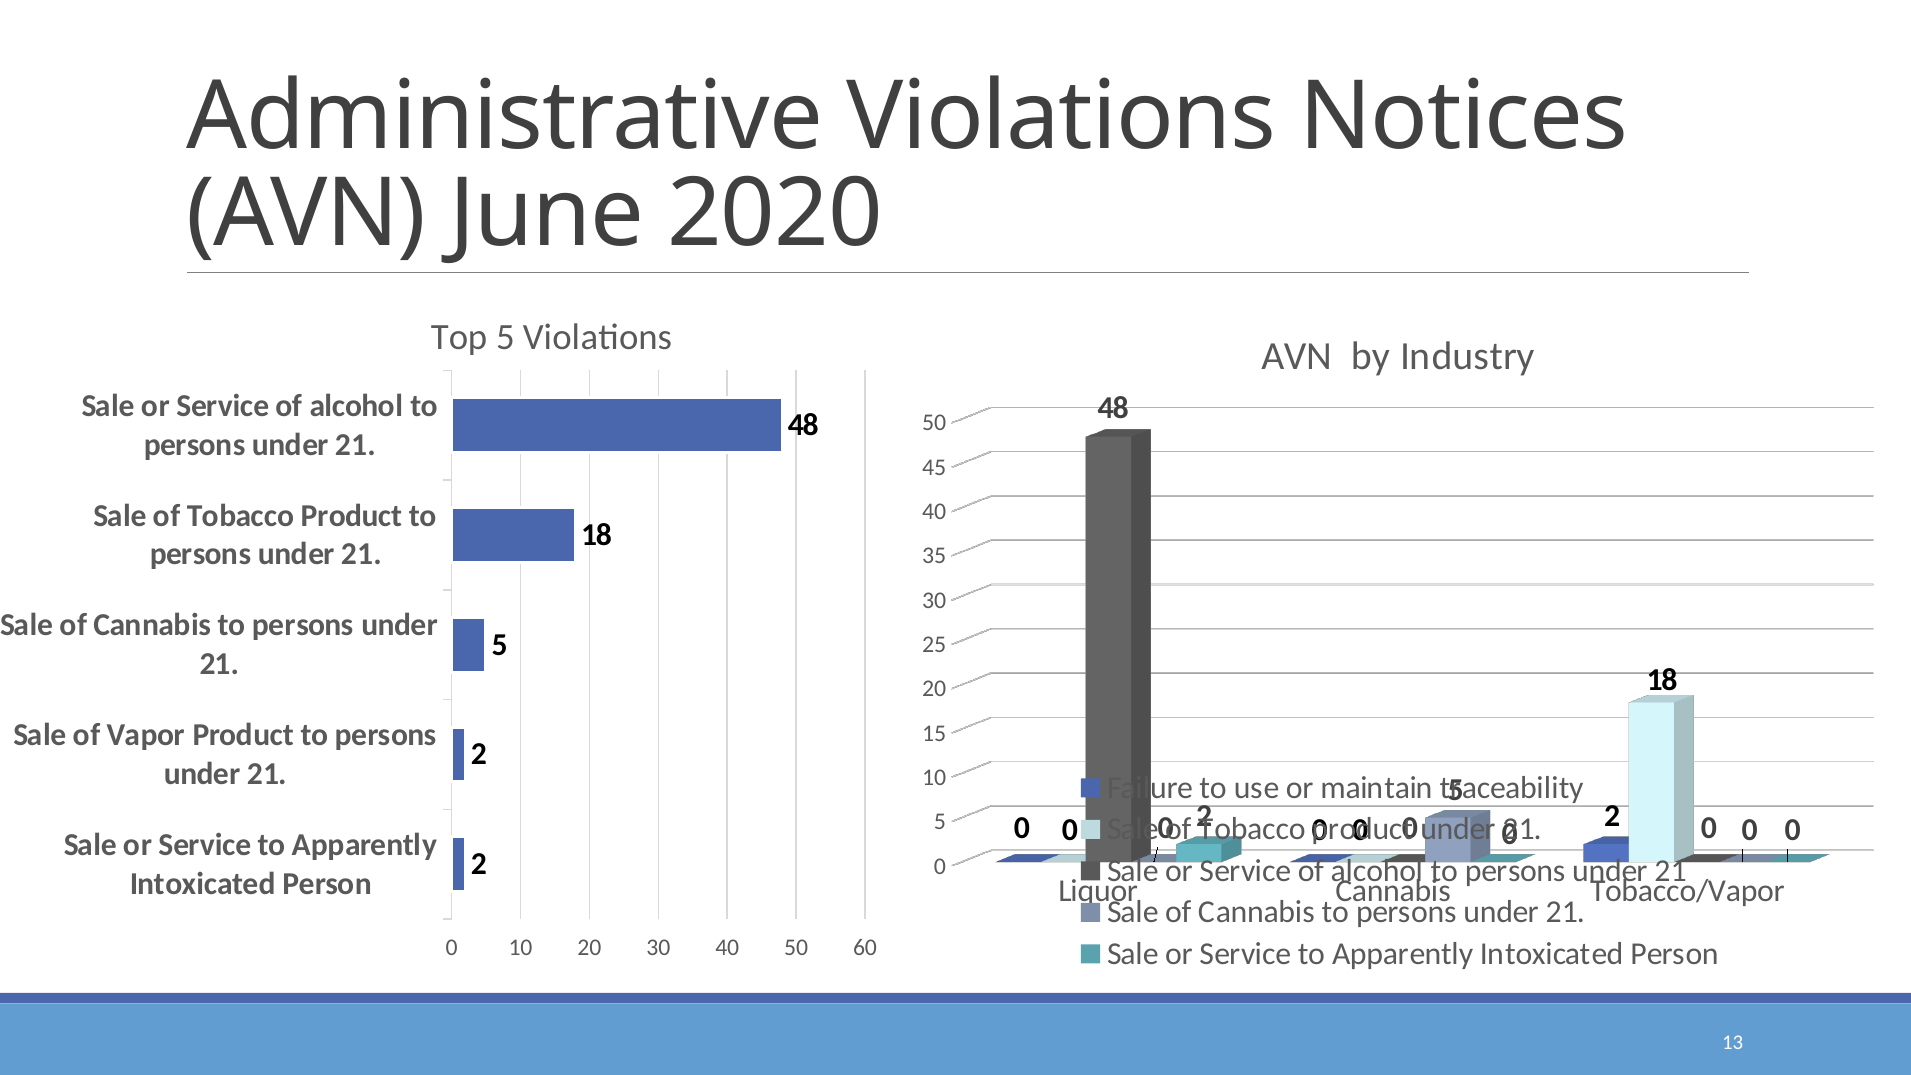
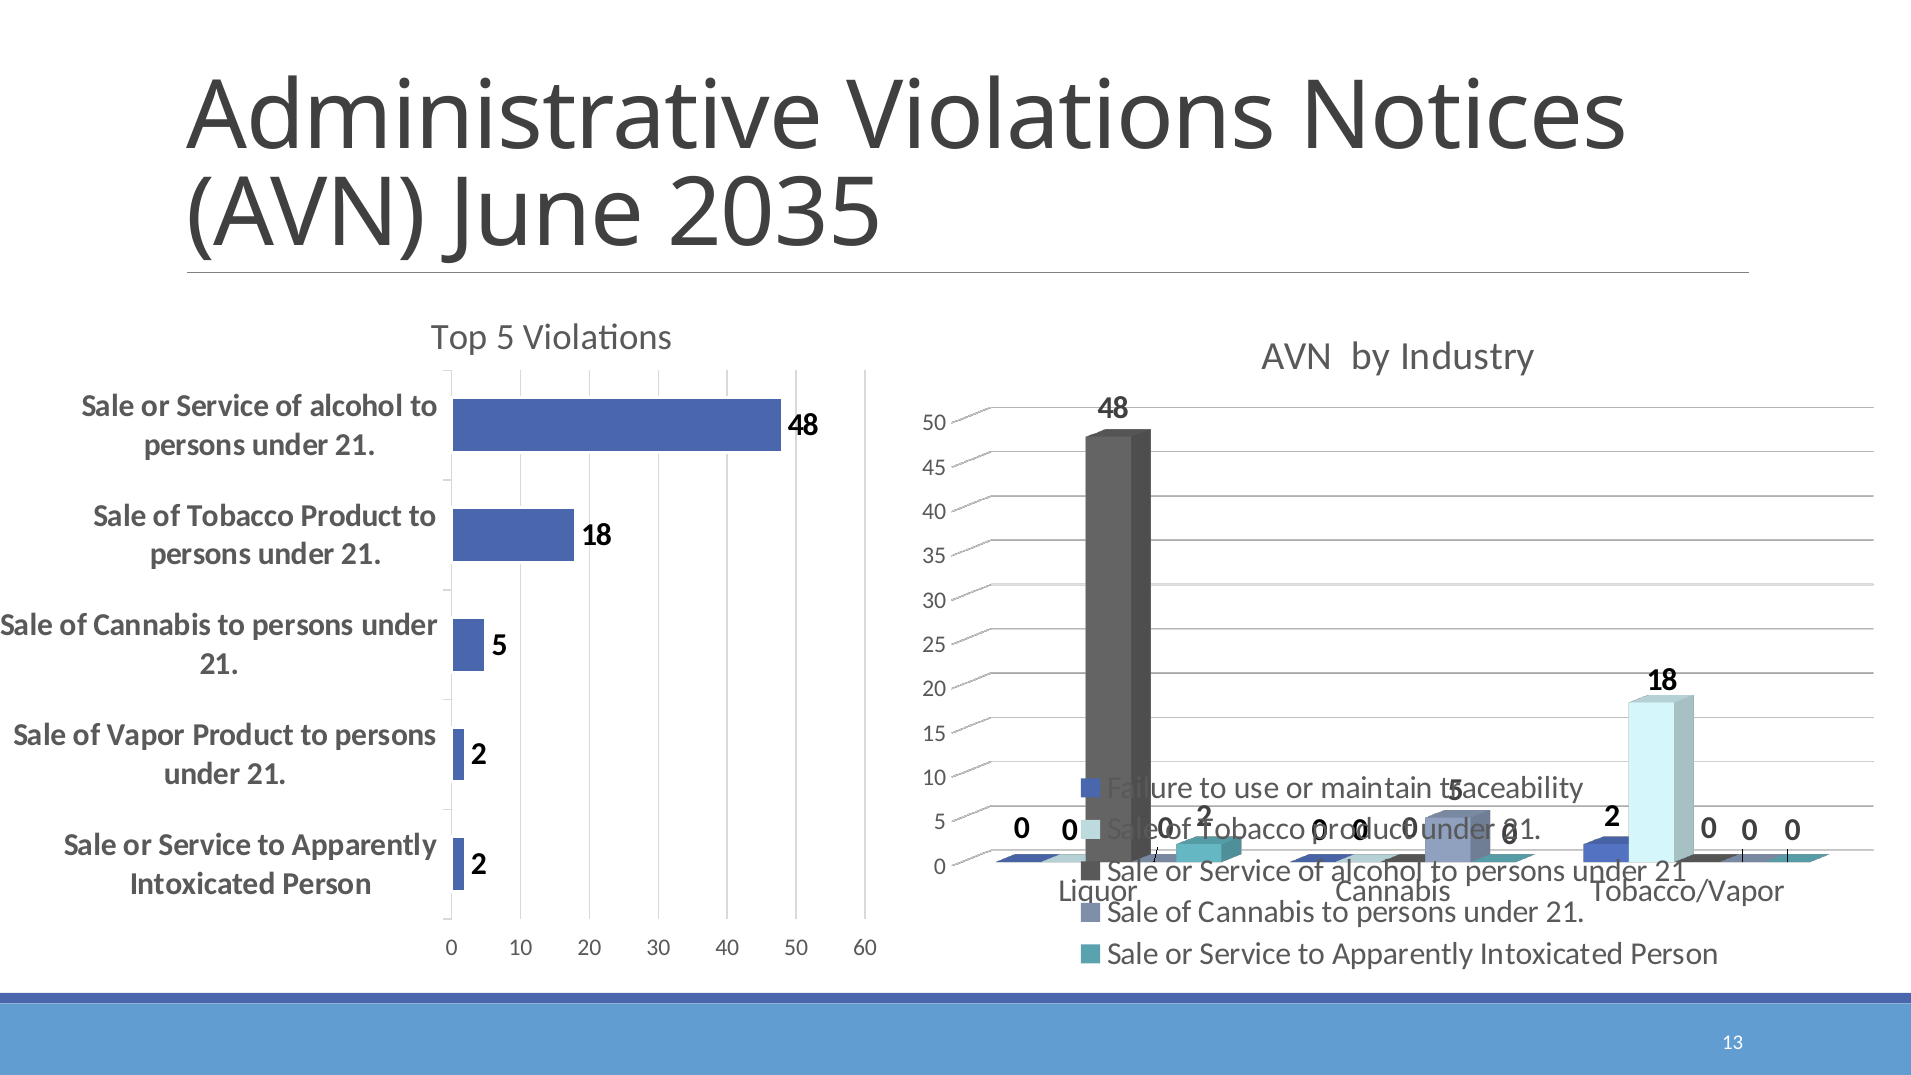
2020: 2020 -> 2035 (775, 214)
